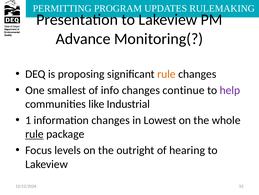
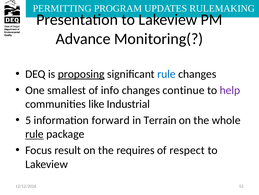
proposing underline: none -> present (81, 74)
rule colour: orange -> blue (166, 74)
1: 1 -> 5 (28, 120)
information changes: changes -> forward (111, 120)
Lowest: Lowest -> Terrain (160, 120)
levels: levels -> result (68, 150)
outright: outright -> requires (135, 150)
hearing: hearing -> respect (187, 150)
